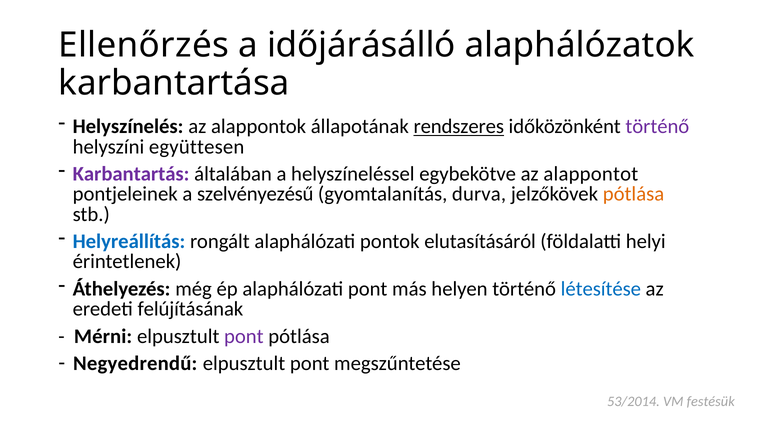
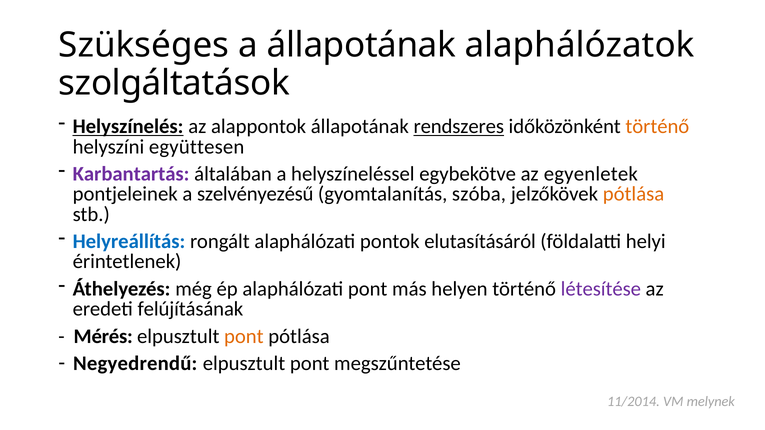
Ellenőrzés: Ellenőrzés -> Szükséges (144, 45)
a időjárásálló: időjárásálló -> állapotának (361, 45)
karbantartása: karbantartása -> szolgáltatások (174, 83)
Helyszínelés underline: none -> present (128, 127)
történő colour: purple -> orange (657, 127)
alappontot: alappontot -> egyenletek (591, 174)
durva: durva -> szóba (479, 194)
létesítése colour: blue -> purple (601, 289)
Mérni: Mérni -> Mérés (103, 336)
pont colour: purple -> orange (244, 336)
53/2014: 53/2014 -> 11/2014 (633, 402)
festésük: festésük -> melynek (711, 402)
